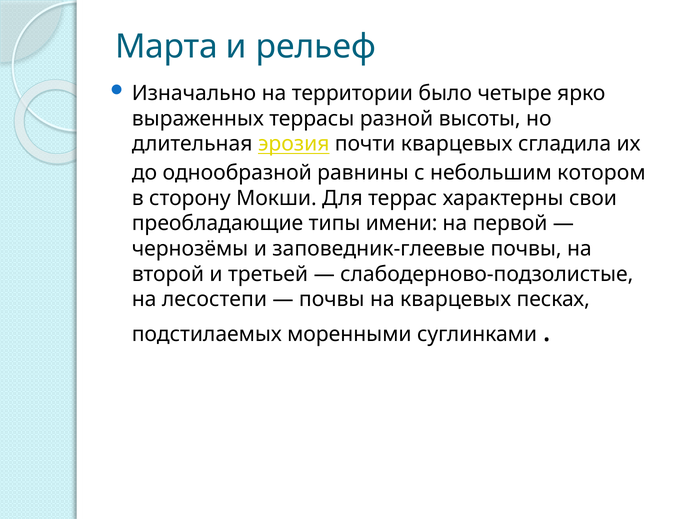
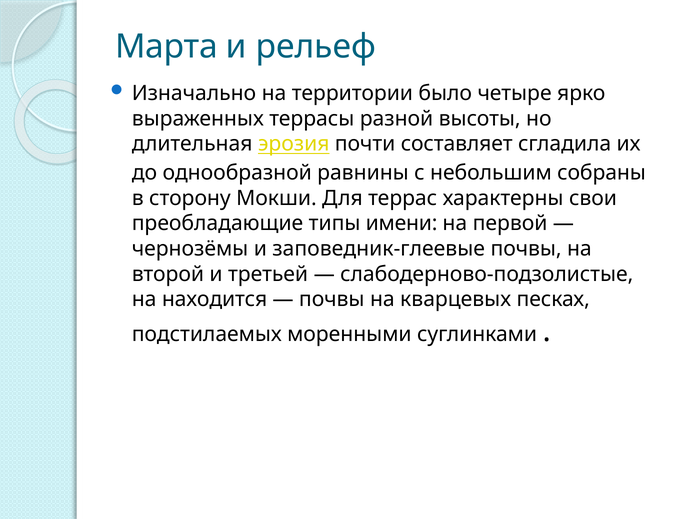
почти кварцевых: кварцевых -> составляет (457, 144)
котором: котором -> собраны (602, 173)
лесостепи: лесостепи -> находится (215, 299)
